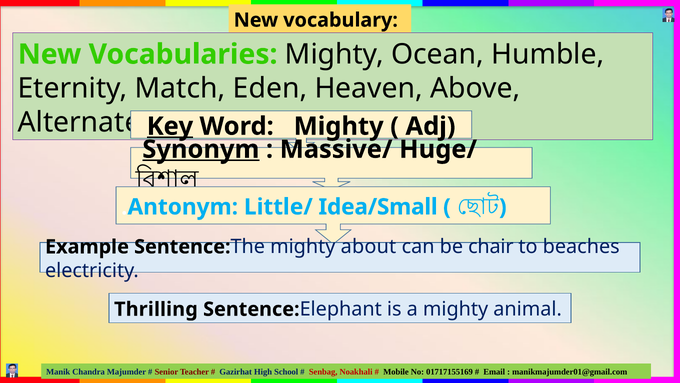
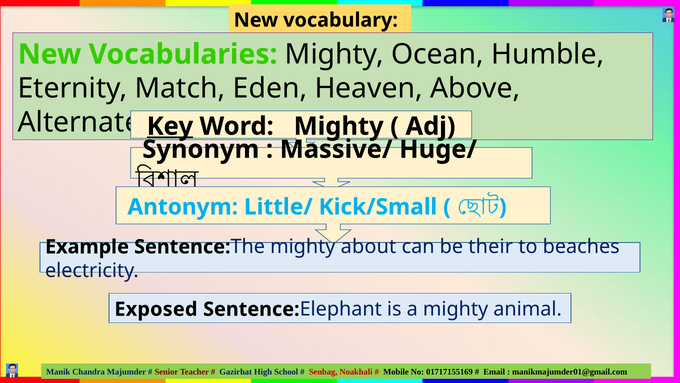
Synonym underline: present -> none (201, 149)
Idea/Small: Idea/Small -> Kick/Small (378, 207)
chair: chair -> their (491, 247)
Thrilling: Thrilling -> Exposed (156, 309)
